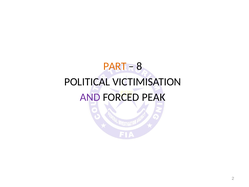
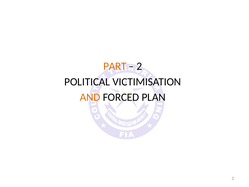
8: 8 -> 2 (139, 66)
AND colour: purple -> orange (90, 97)
PEAK: PEAK -> PLAN (154, 97)
